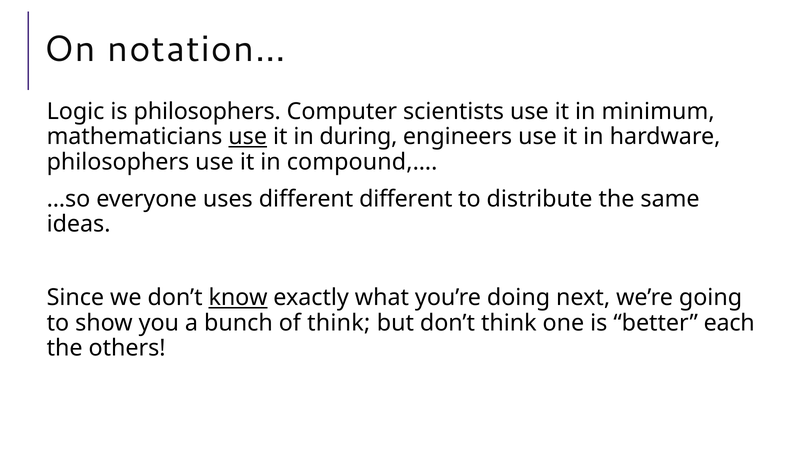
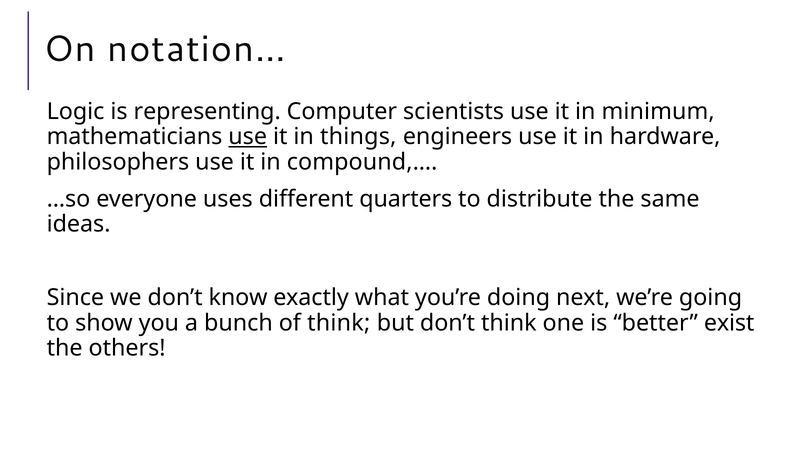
is philosophers: philosophers -> representing (207, 111)
during: during -> things (358, 137)
different different: different -> quarters (406, 199)
know underline: present -> none (238, 297)
each: each -> exist (729, 323)
